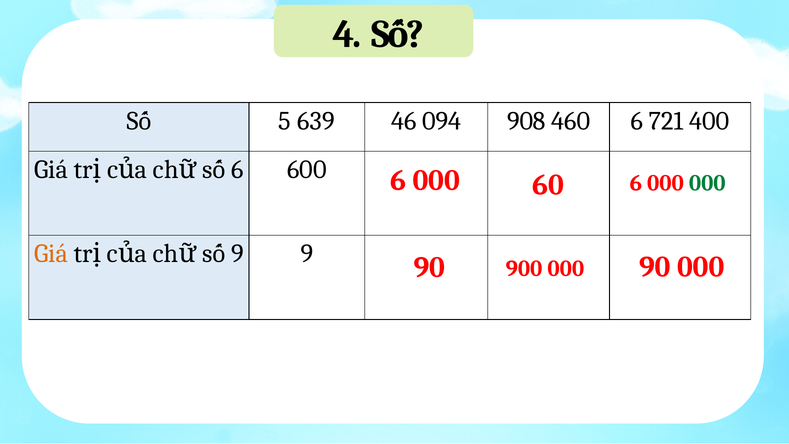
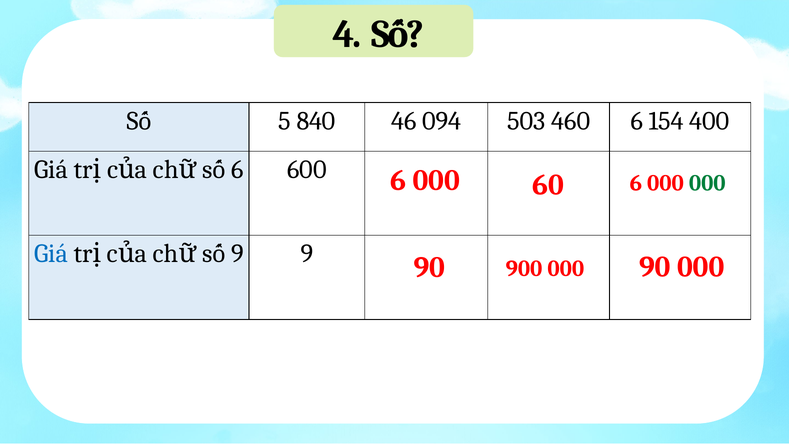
639: 639 -> 840 (316, 121)
908: 908 -> 503 (526, 121)
721: 721 -> 154 (666, 121)
Giá colour: orange -> blue (51, 254)
